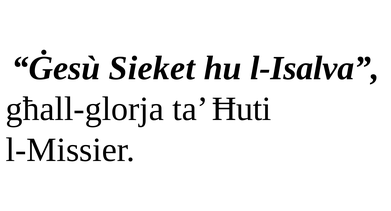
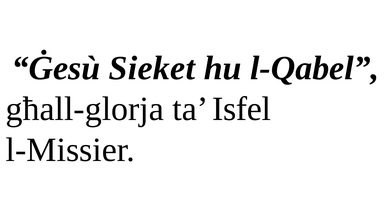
l-Isalva: l-Isalva -> l-Qabel (315, 68)
Ħuti: Ħuti -> Isfel (242, 109)
